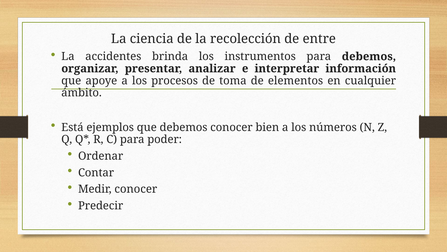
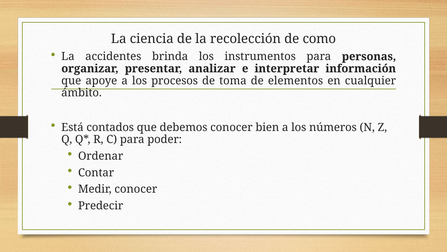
entre: entre -> como (319, 39)
para debemos: debemos -> personas (369, 56)
ejemplos: ejemplos -> contados (110, 127)
